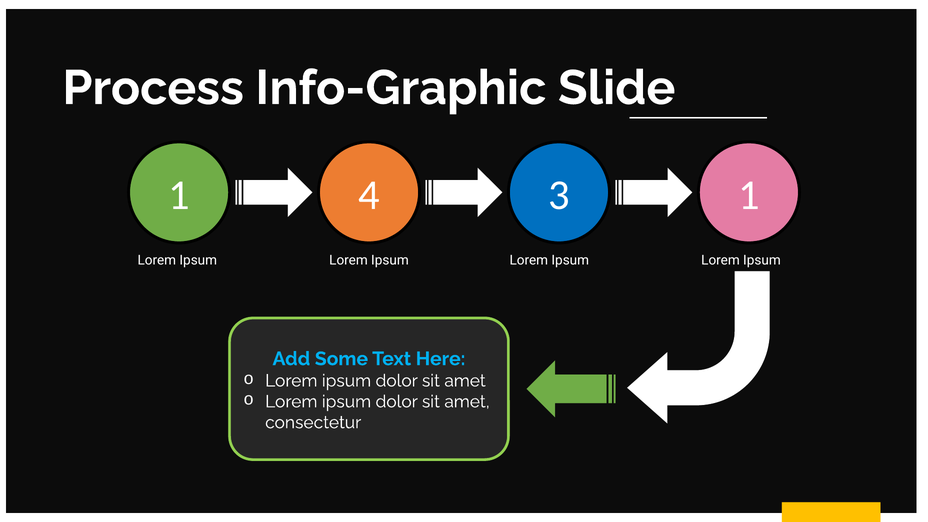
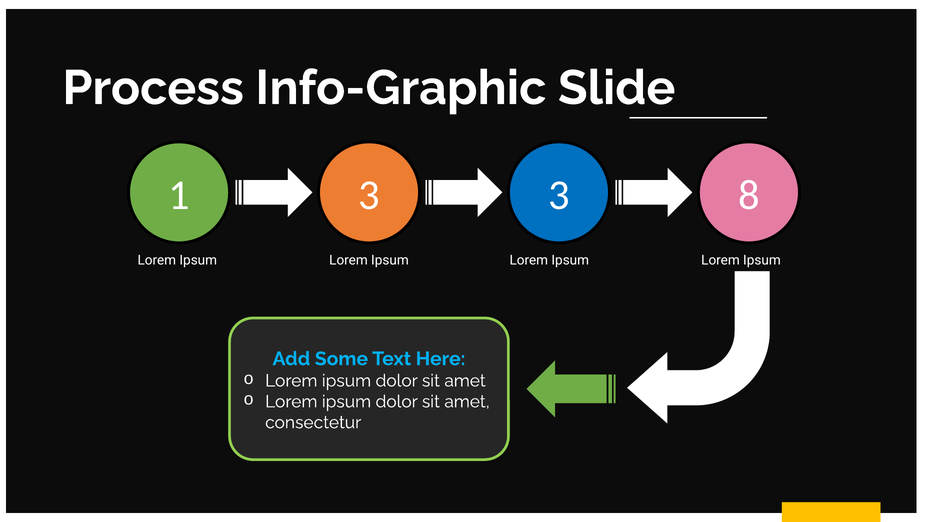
1 4: 4 -> 3 (369, 195)
3 1: 1 -> 8 (749, 195)
